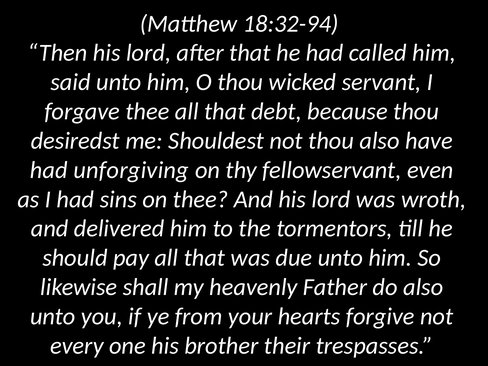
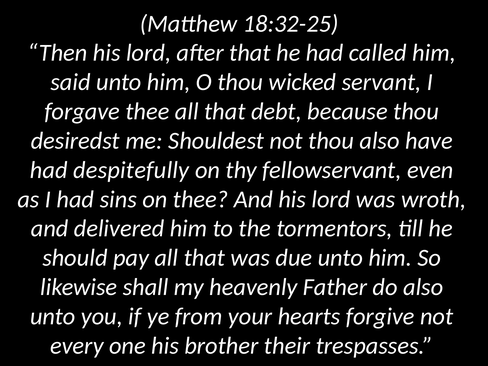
18:32-94: 18:32-94 -> 18:32-25 (291, 24)
unforgiving: unforgiving -> despitefully (131, 170)
